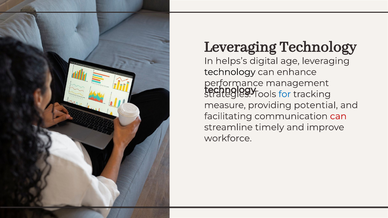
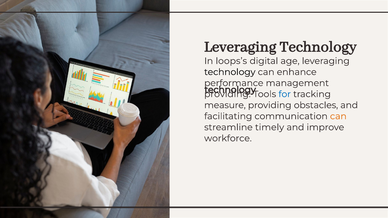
helps’s: helps’s -> loops’s (231, 61)
strategies: strategies -> providing (227, 94)
potential: potential -> obstacles (316, 105)
can colour: red -> orange (338, 116)
